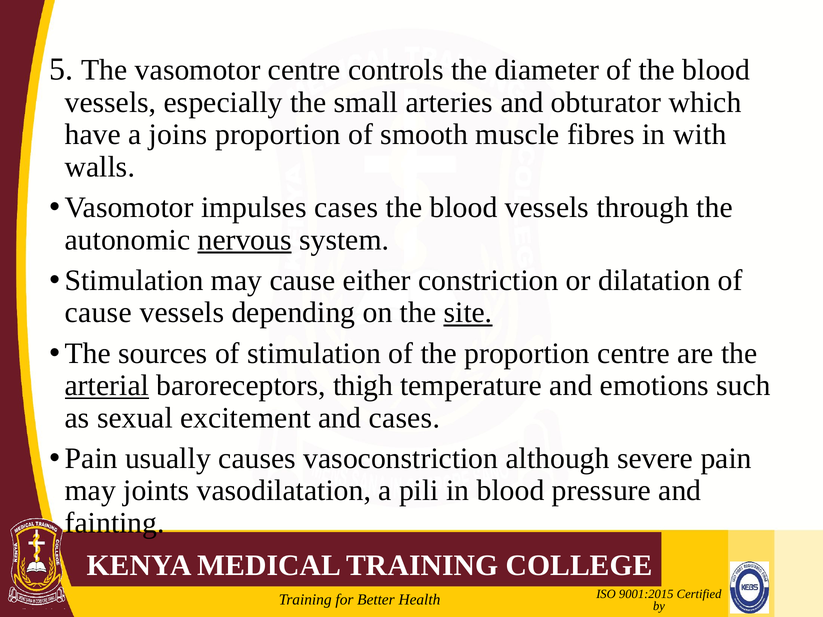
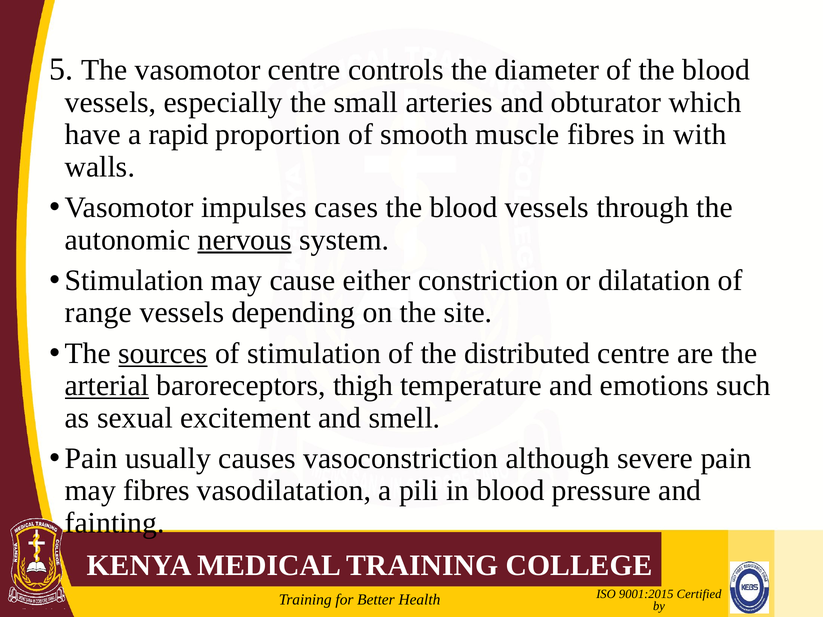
joins: joins -> rapid (178, 135)
cause: cause -> range (98, 313)
site underline: present -> none (468, 313)
sources underline: none -> present (163, 354)
the proportion: proportion -> distributed (527, 354)
and cases: cases -> smell (405, 418)
may joints: joints -> fibres (156, 491)
